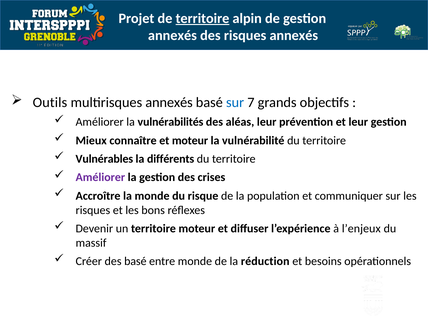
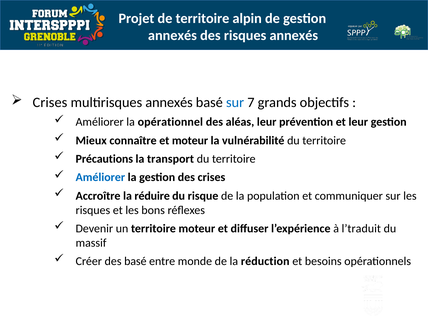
territoire underline: present -> none (202, 18)
Outils: Outils -> Crises (50, 102)
vulnérabilités: vulnérabilités -> opérationnel (170, 122)
Vulnérables: Vulnérables -> Précautions (104, 159)
différents: différents -> transport (171, 159)
Améliorer colour: purple -> blue (100, 177)
la monde: monde -> réduire (152, 196)
l’enjeux: l’enjeux -> l’traduit (361, 229)
